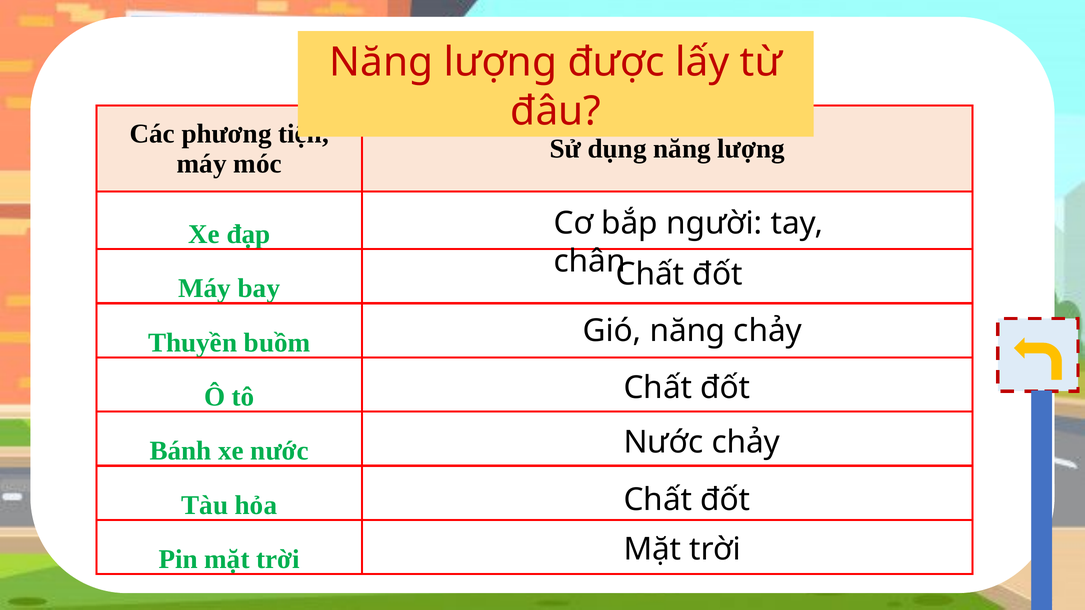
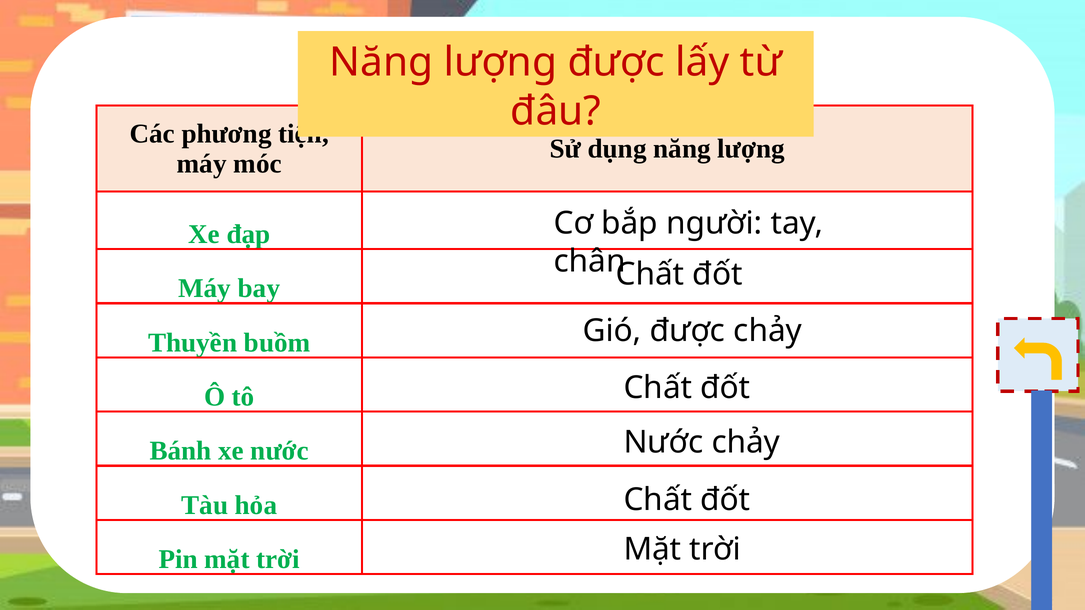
Gió năng: năng -> được (687, 331)
